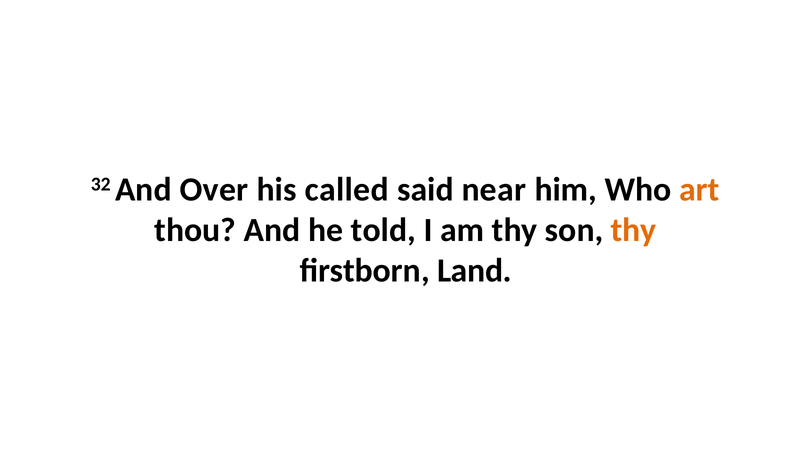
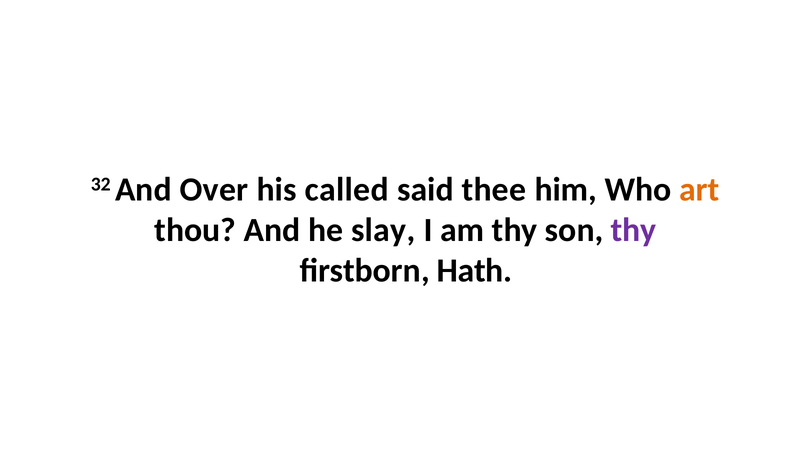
near: near -> thee (494, 190)
told: told -> slay (383, 230)
thy colour: orange -> purple (634, 230)
Land: Land -> Hath (474, 271)
